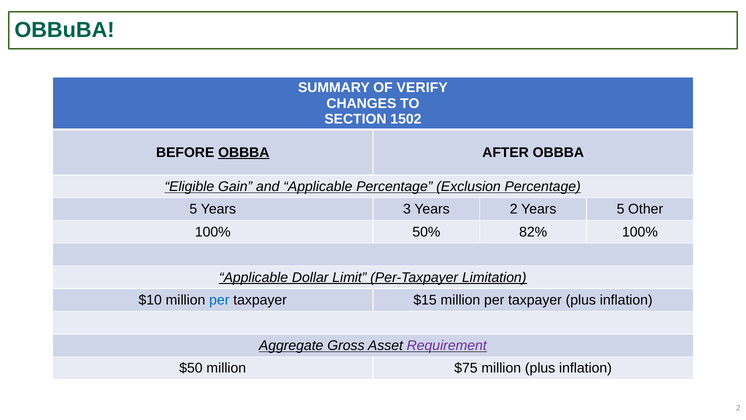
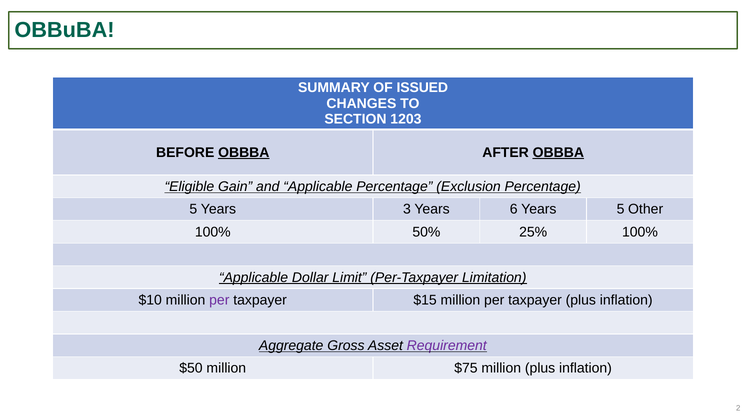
VERIFY: VERIFY -> ISSUED (422, 88)
1502: 1502 -> 1203 (406, 119)
OBBBA underline: none -> present (558, 152)
Years 2: 2 -> 6 (514, 209)
82%: 82% -> 25% (533, 232)
per colour: blue -> purple (219, 300)
